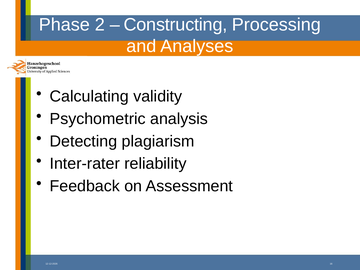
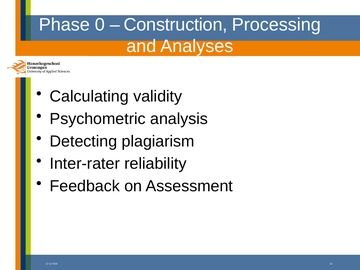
2: 2 -> 0 (100, 25)
Constructing: Constructing -> Construction (175, 25)
